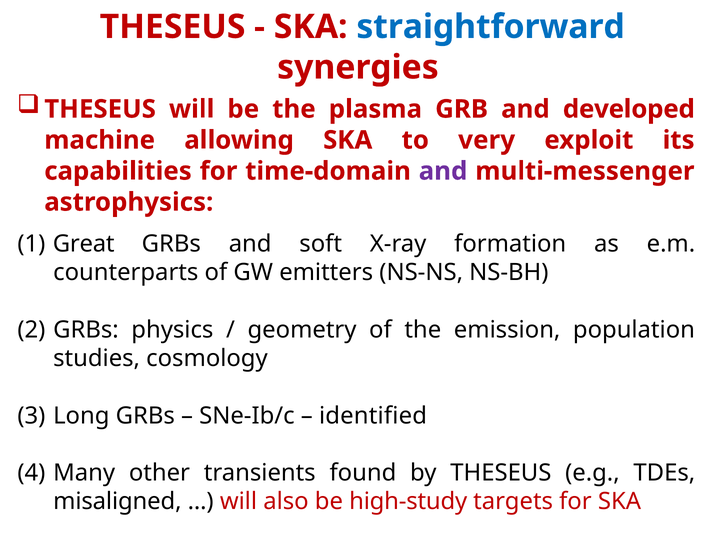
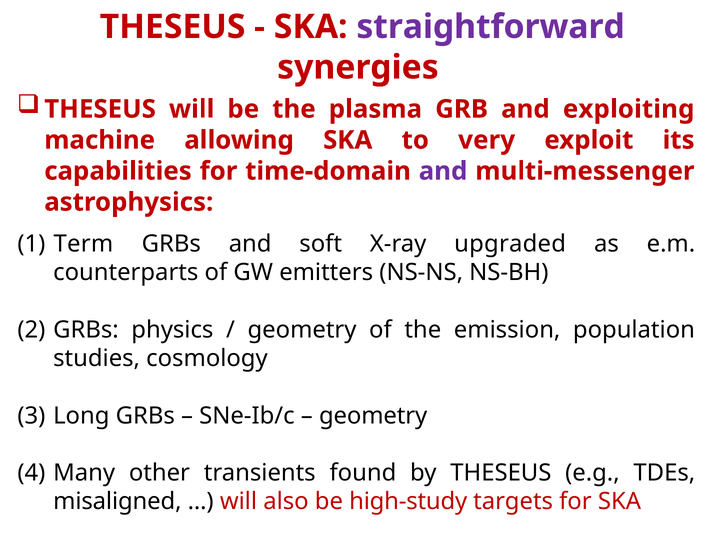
straightforward colour: blue -> purple (491, 27)
developed: developed -> exploiting (629, 109)
Great: Great -> Term (83, 244)
formation: formation -> upgraded (510, 244)
identified: identified -> geometry (373, 416)
